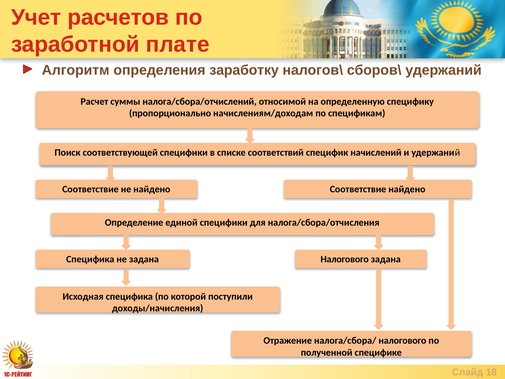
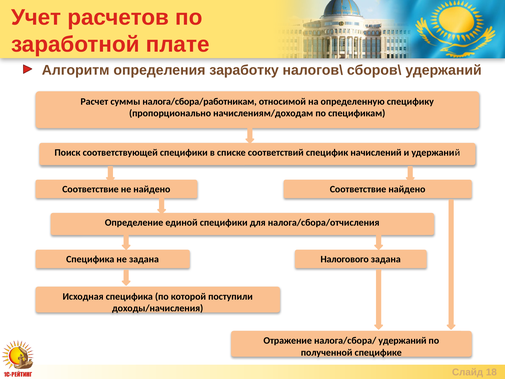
налога/сбора/отчислений: налога/сбора/отчислений -> налога/сбора/работникам (200, 101)
налога/сбора/ налогового: налогового -> удержаний (402, 340)
